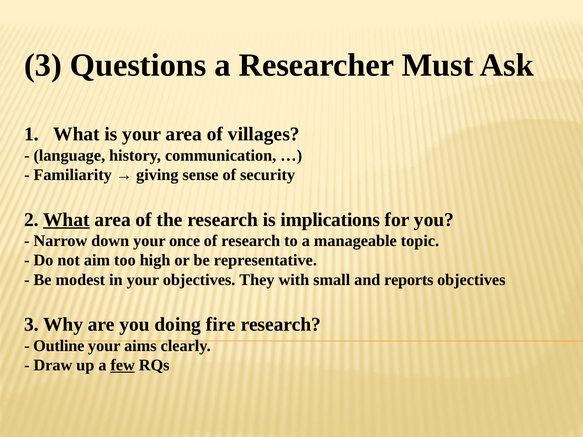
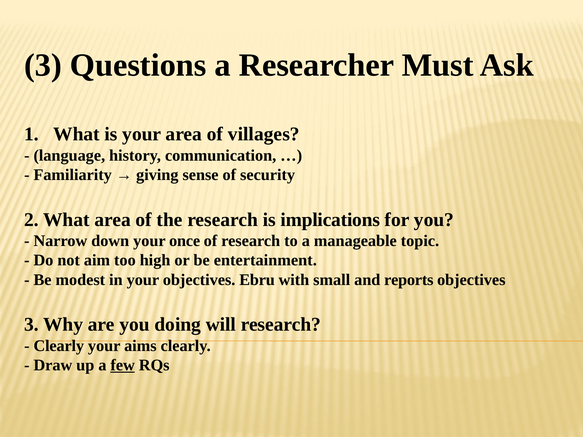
What underline: present -> none (66, 220)
representative: representative -> entertainment (265, 260)
They: They -> Ebru (257, 280)
fire: fire -> will (221, 325)
Outline: Outline -> Clearly (59, 346)
